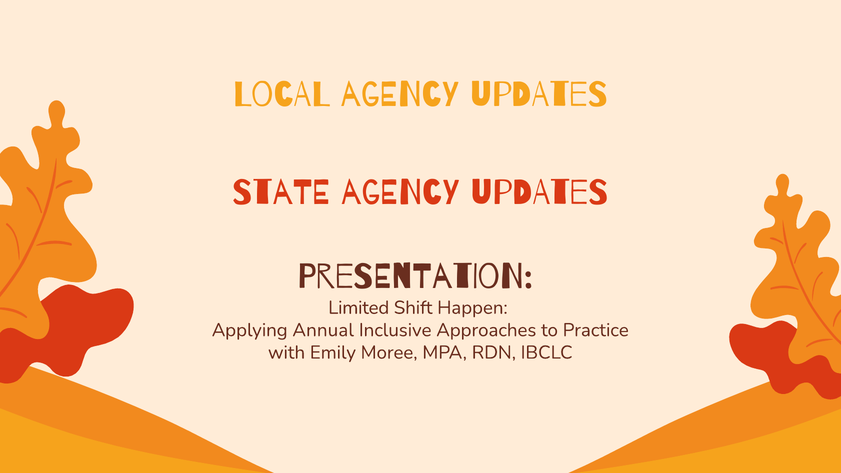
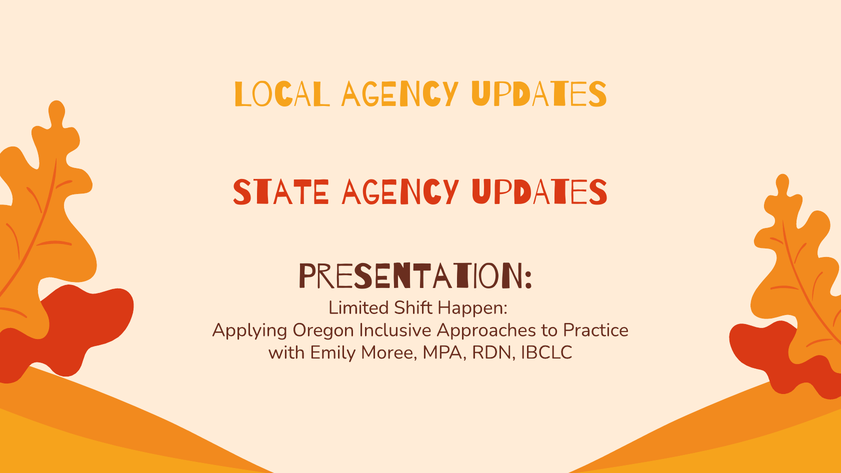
Annual: Annual -> Oregon (323, 330)
